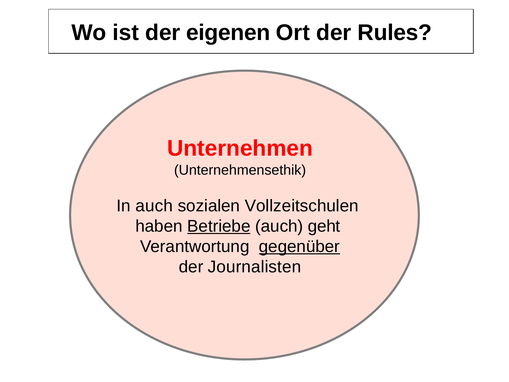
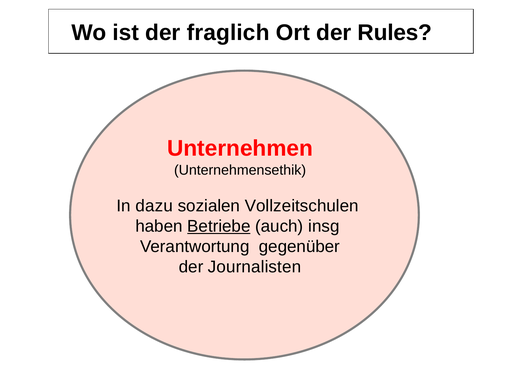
eigenen: eigenen -> fraglich (228, 33)
In auch: auch -> dazu (154, 206)
geht: geht -> insg (324, 226)
gegenüber underline: present -> none (299, 246)
